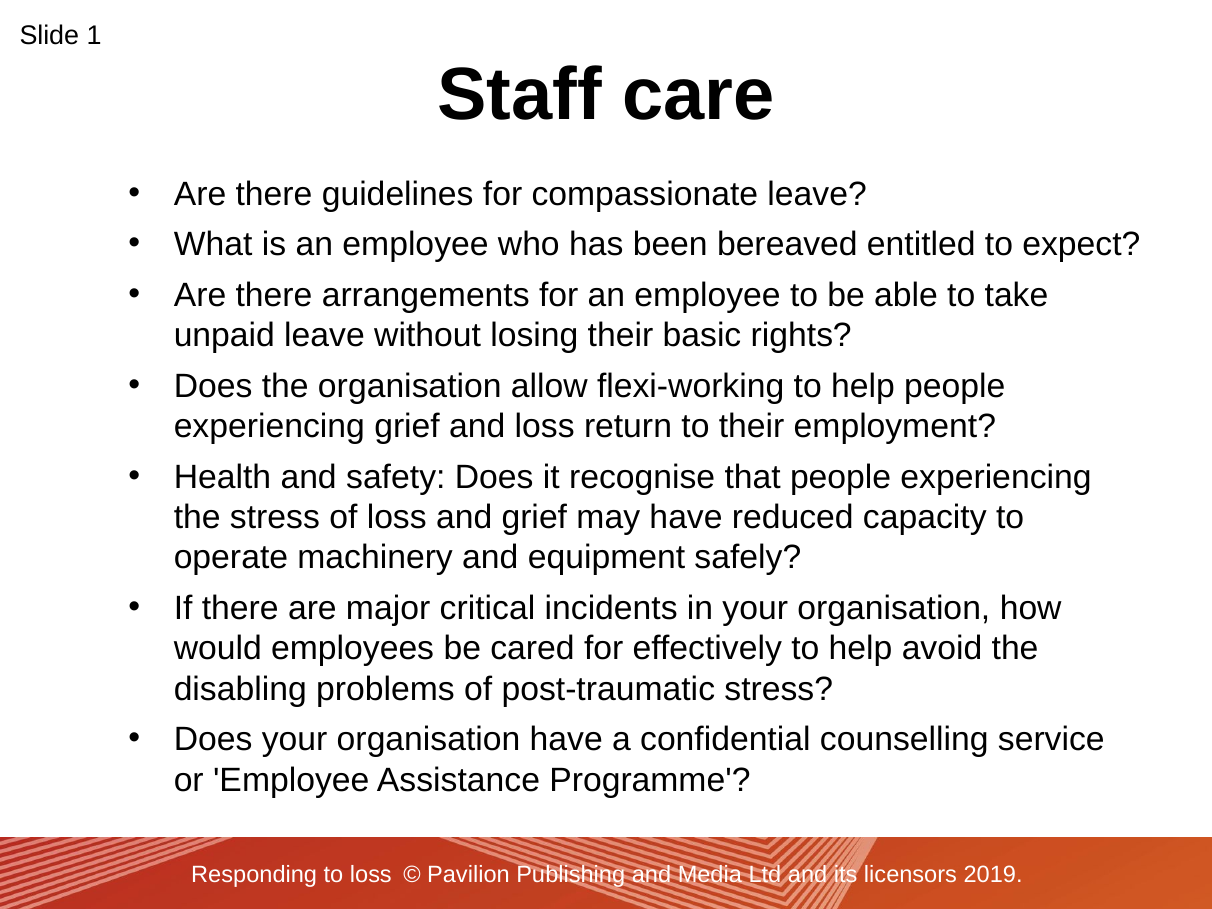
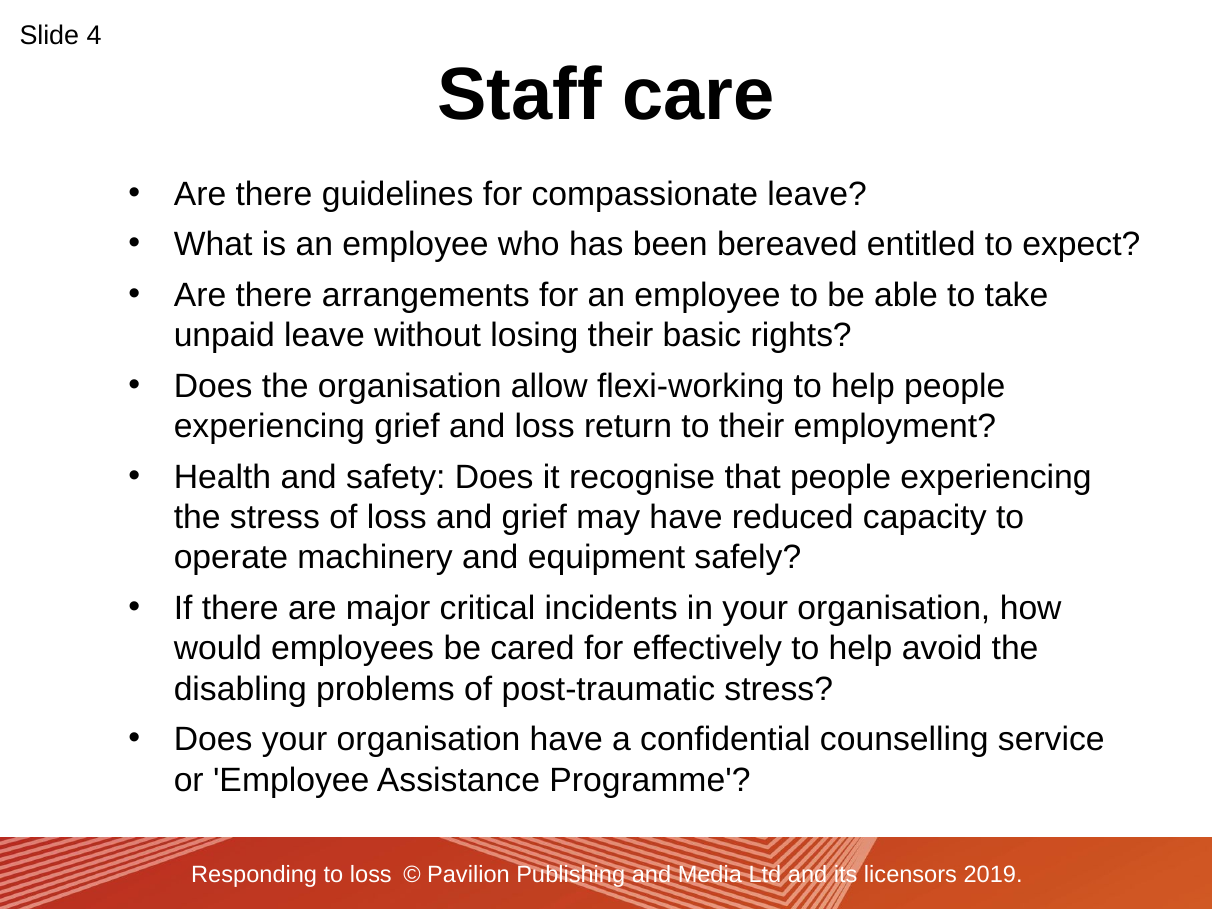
1: 1 -> 4 (94, 35)
